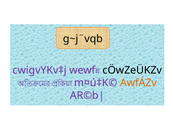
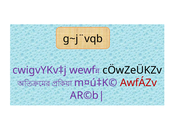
AwfÁZv colour: orange -> red (138, 83)
